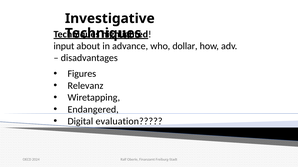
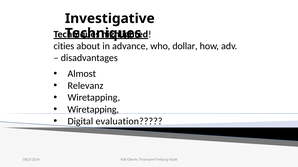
input: input -> cities (64, 46)
Figures: Figures -> Almost (82, 74)
Endangered: Endangered -> Wiretapping (93, 110)
